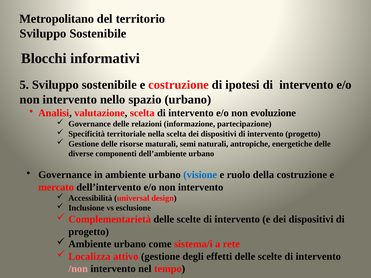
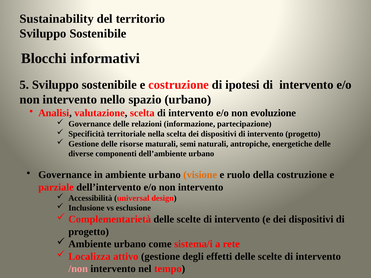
Metropolitano: Metropolitano -> Sustainability (57, 19)
visione colour: blue -> orange (200, 175)
mercato: mercato -> parziale (56, 187)
